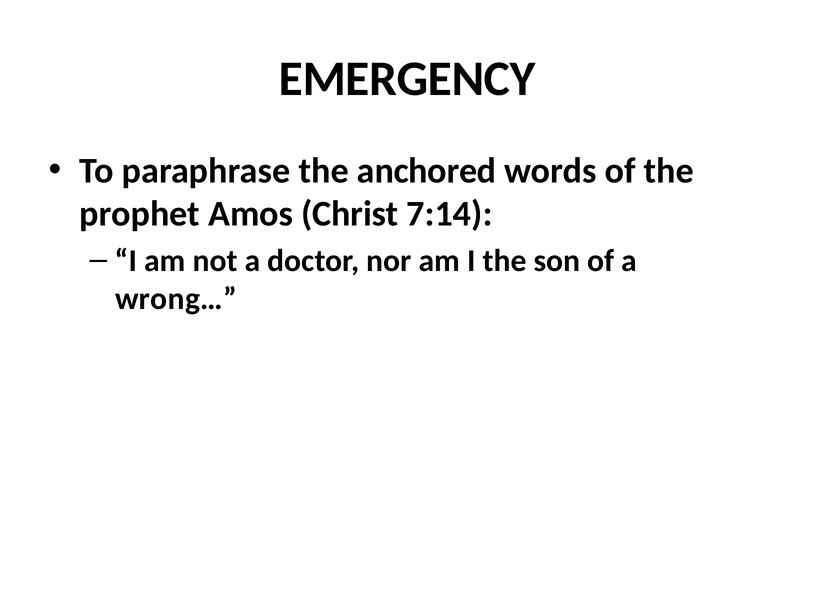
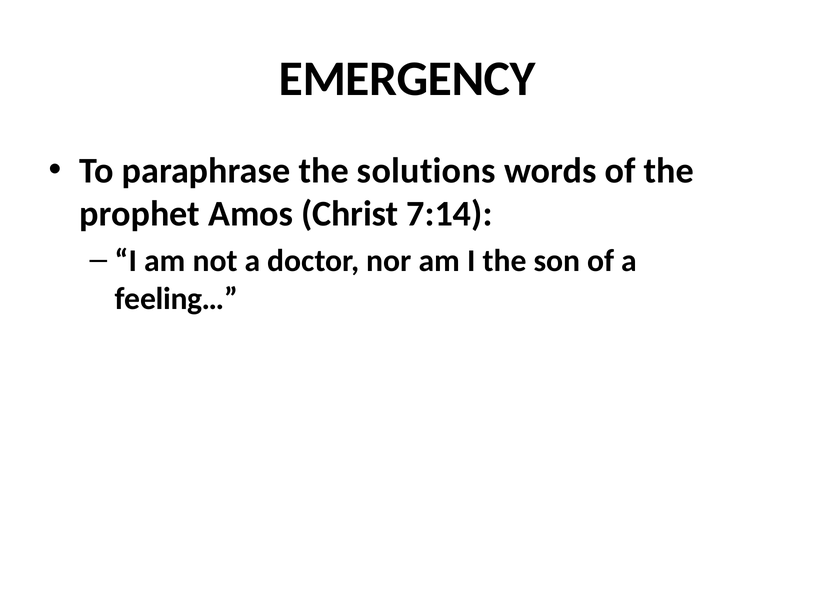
anchored: anchored -> solutions (426, 171)
wrong…: wrong… -> feeling… (176, 299)
